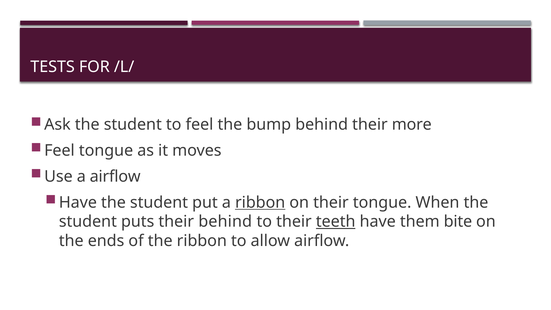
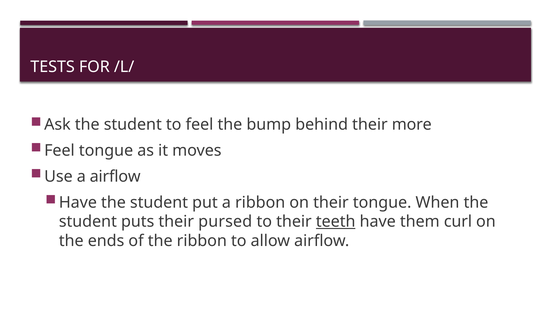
ribbon underline: present -> none (260, 202)
their behind: behind -> pursed (225, 222)
bite: bite -> curl (458, 222)
